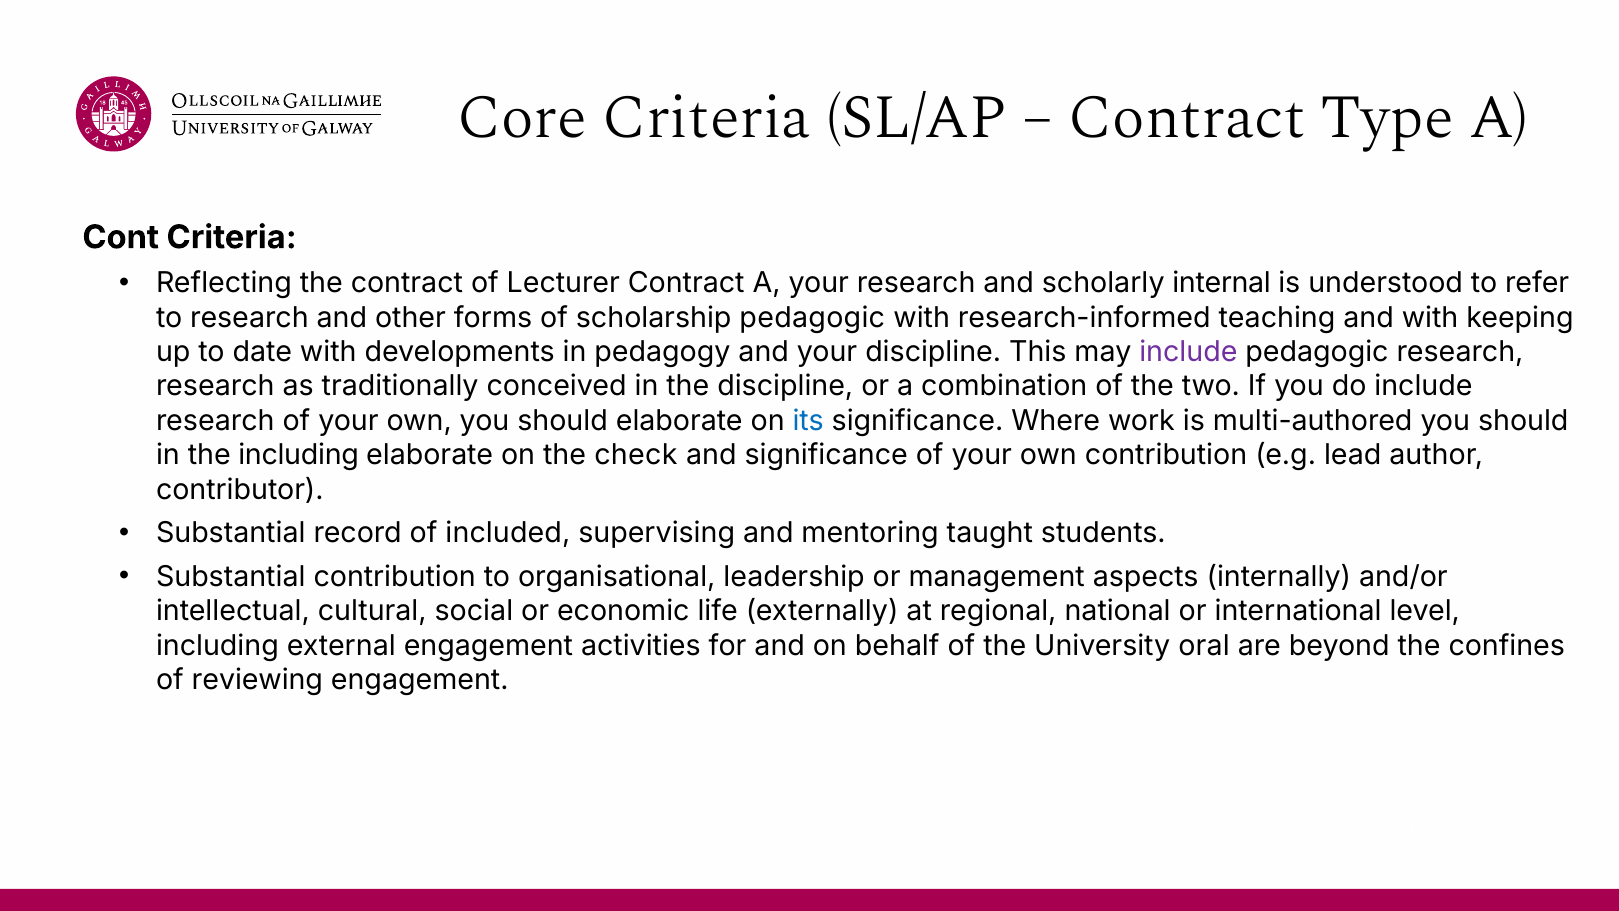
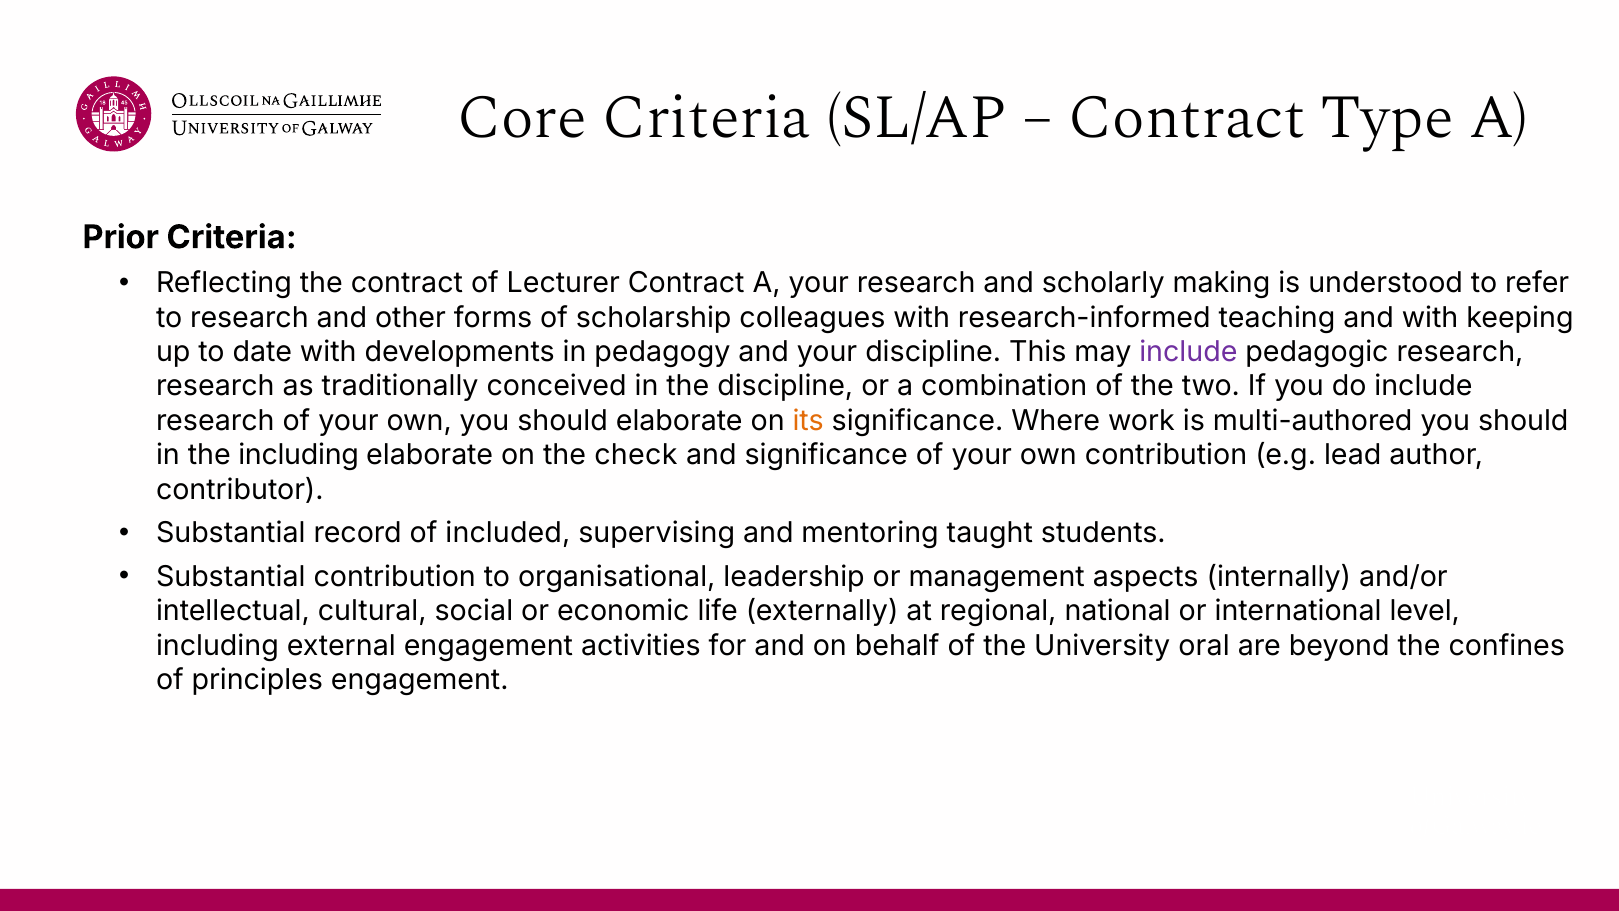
Cont: Cont -> Prior (121, 237)
internal: internal -> making (1221, 283)
scholarship pedagogic: pedagogic -> colleagues (812, 318)
its colour: blue -> orange (808, 421)
reviewing: reviewing -> principles (257, 680)
